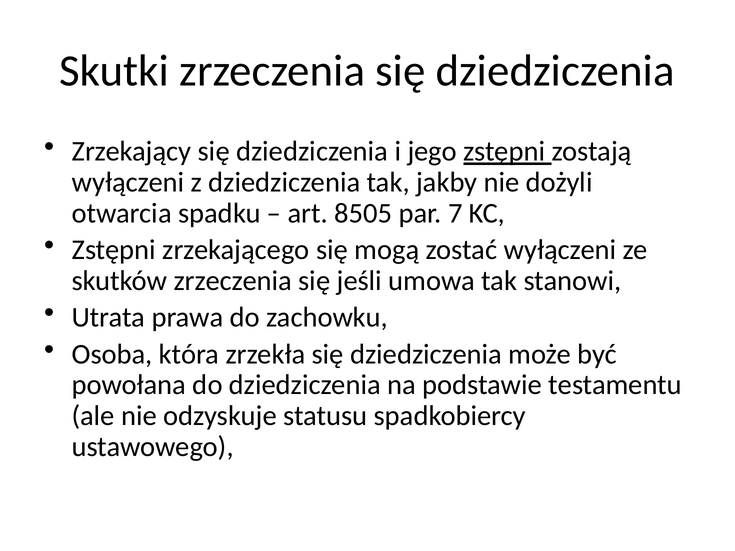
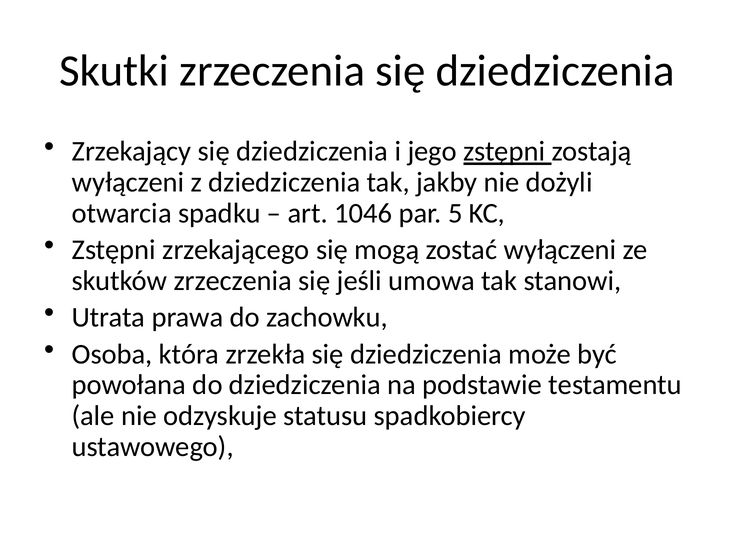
8505: 8505 -> 1046 (363, 213)
7: 7 -> 5 (455, 213)
